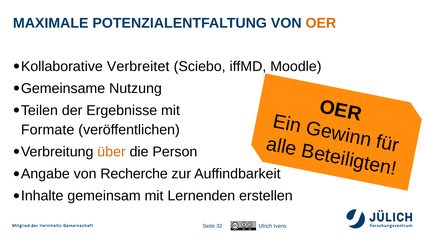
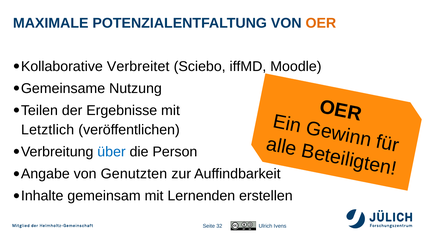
Formate: Formate -> Letztlich (48, 130)
über colour: orange -> blue (112, 152)
Recherche: Recherche -> Genutzten (134, 174)
